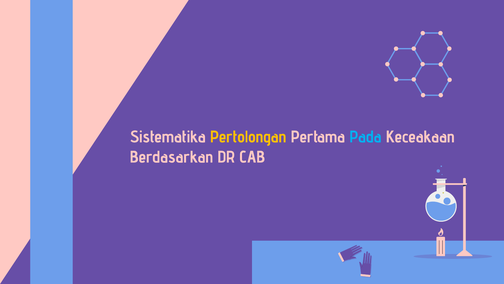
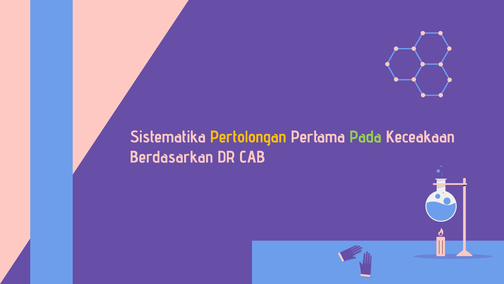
Pada colour: light blue -> light green (365, 137)
